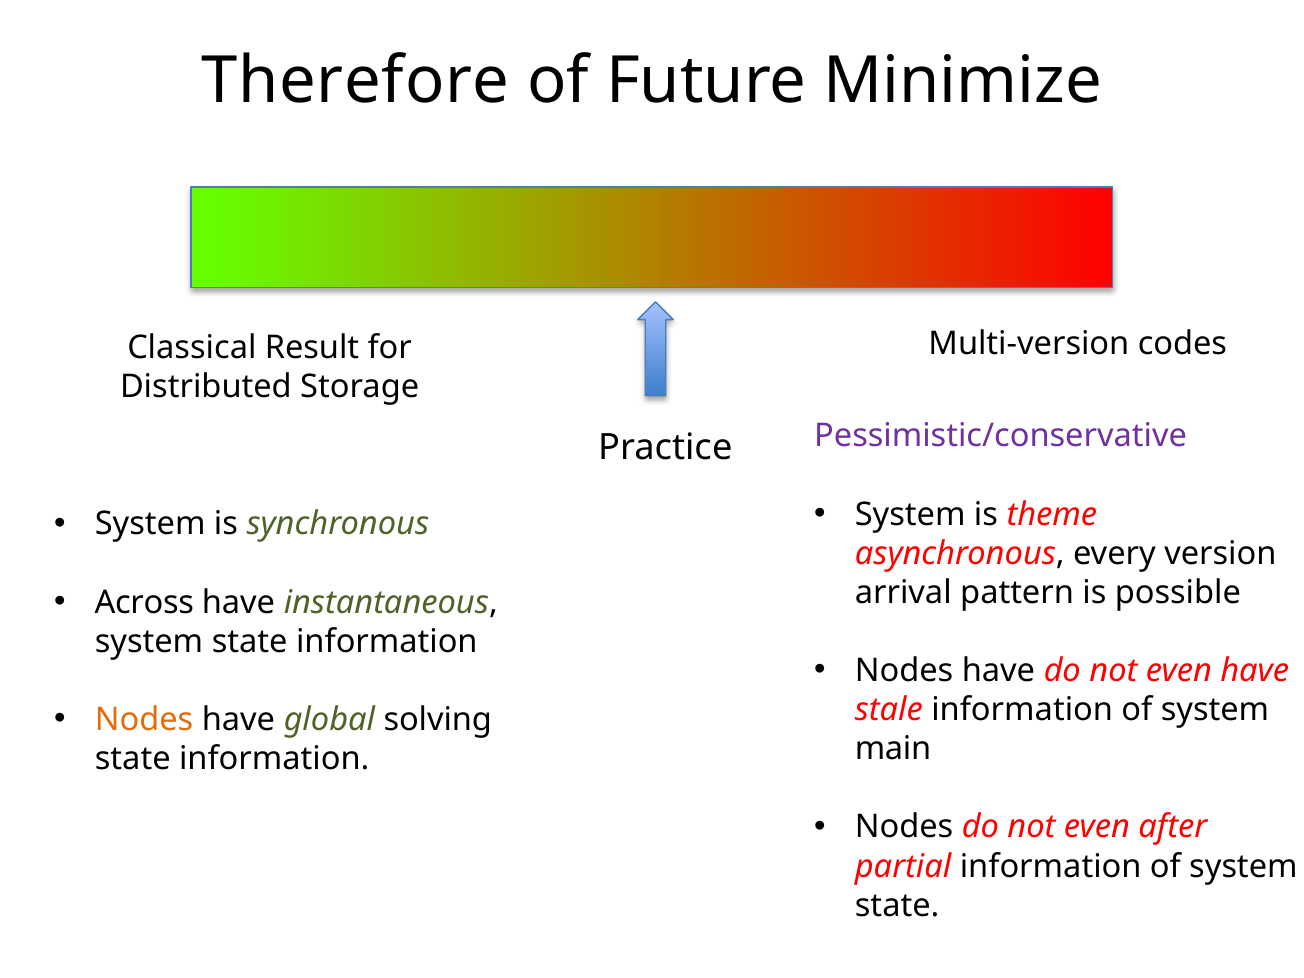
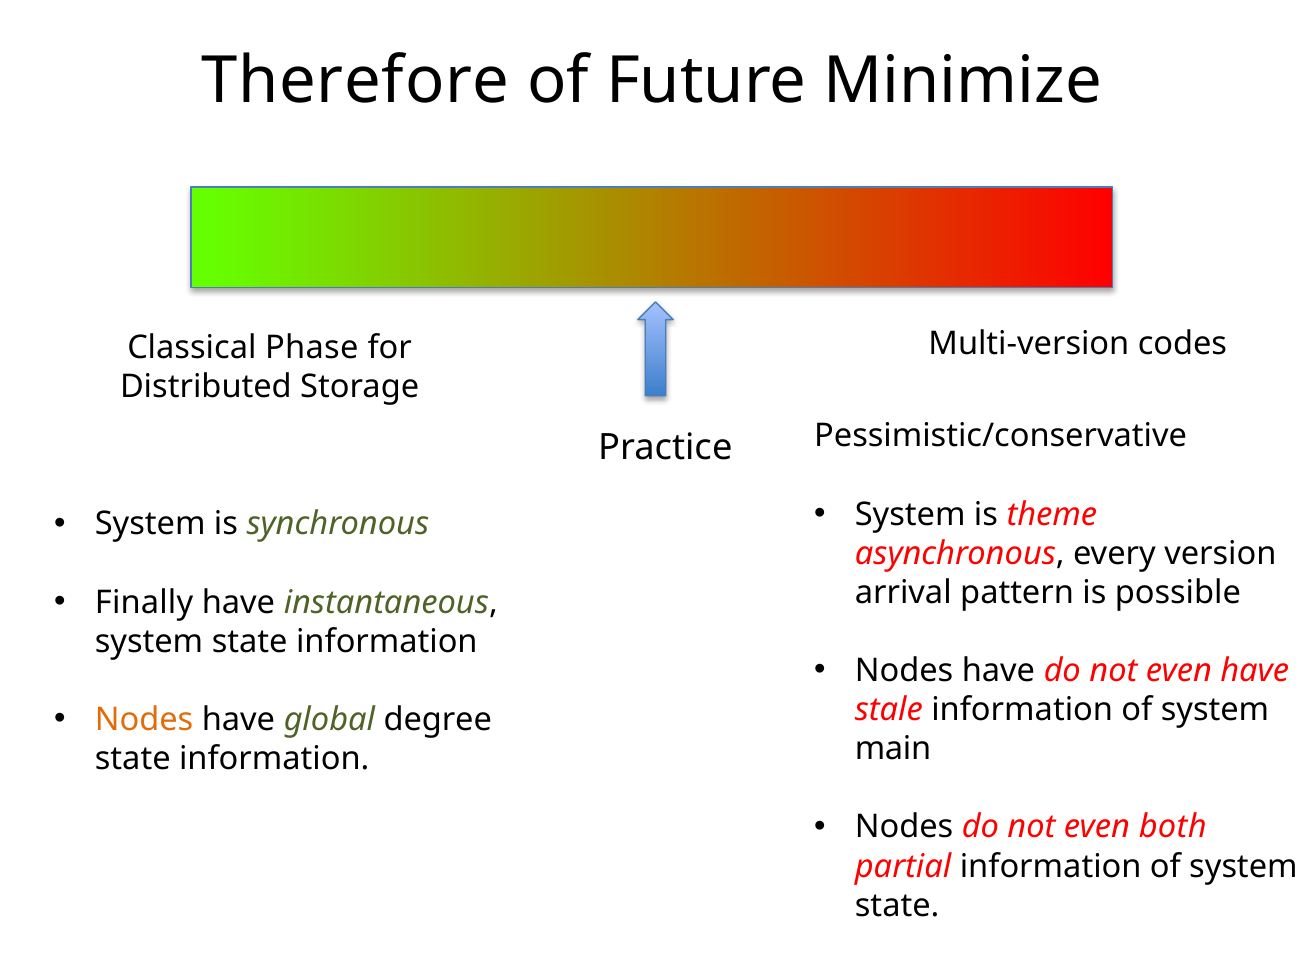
Result: Result -> Phase (312, 348)
Pessimistic/conservative colour: purple -> black (1001, 436)
Across: Across -> Finally (144, 602)
solving: solving -> degree (438, 720)
after: after -> both (1173, 827)
